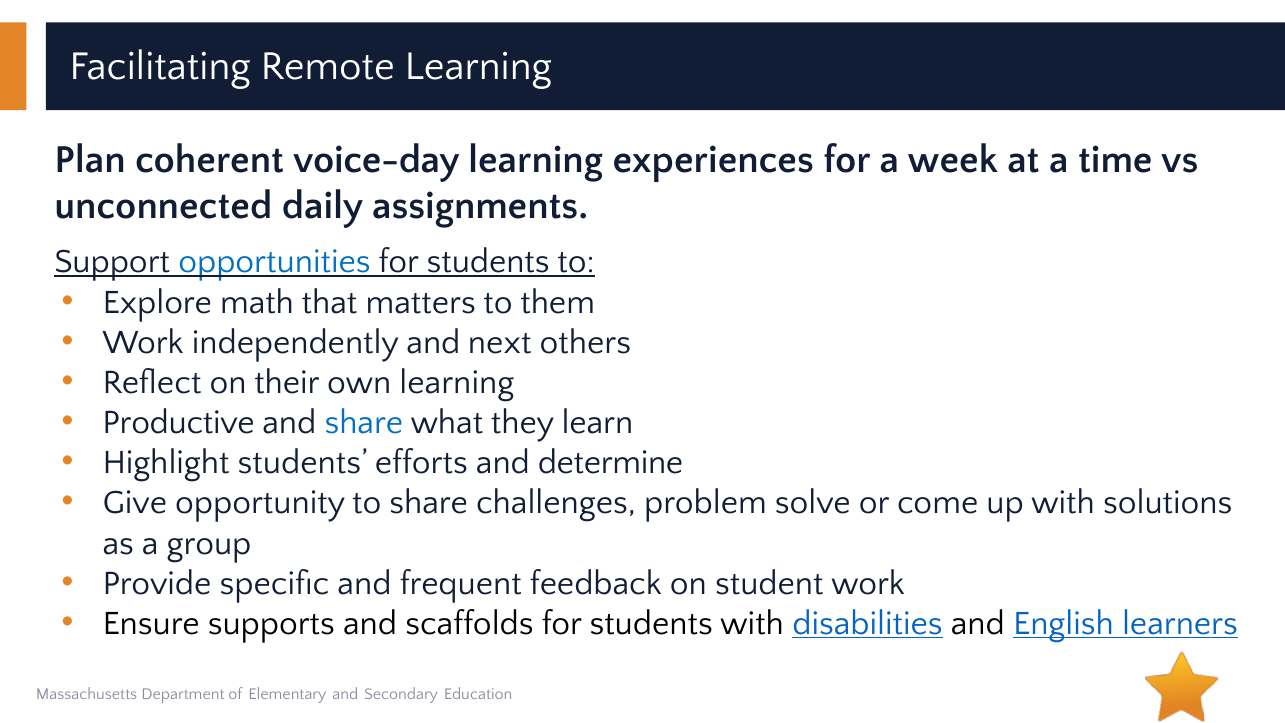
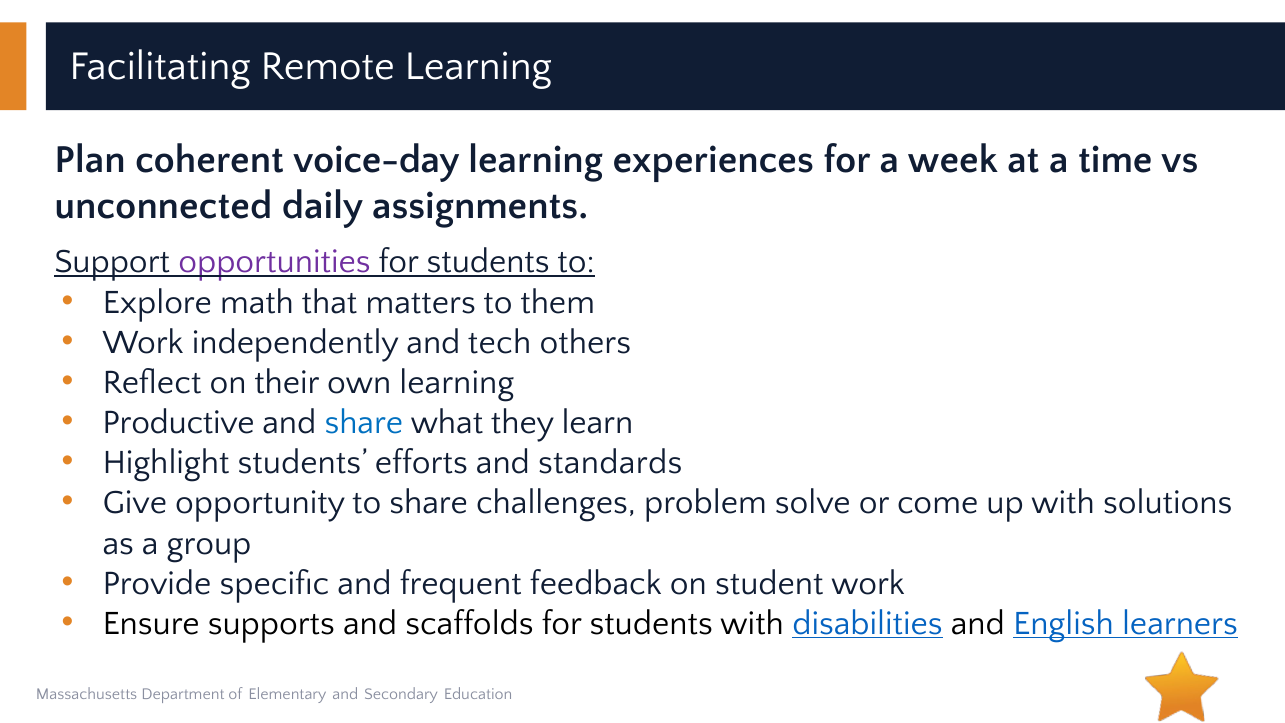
opportunities colour: blue -> purple (274, 262)
next: next -> tech (500, 342)
determine: determine -> standards (610, 463)
